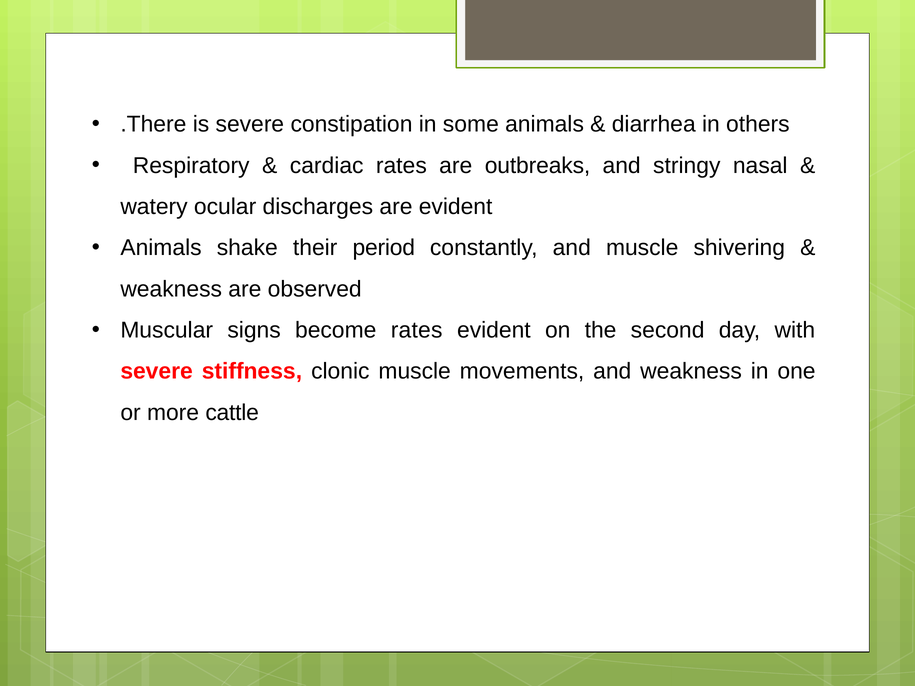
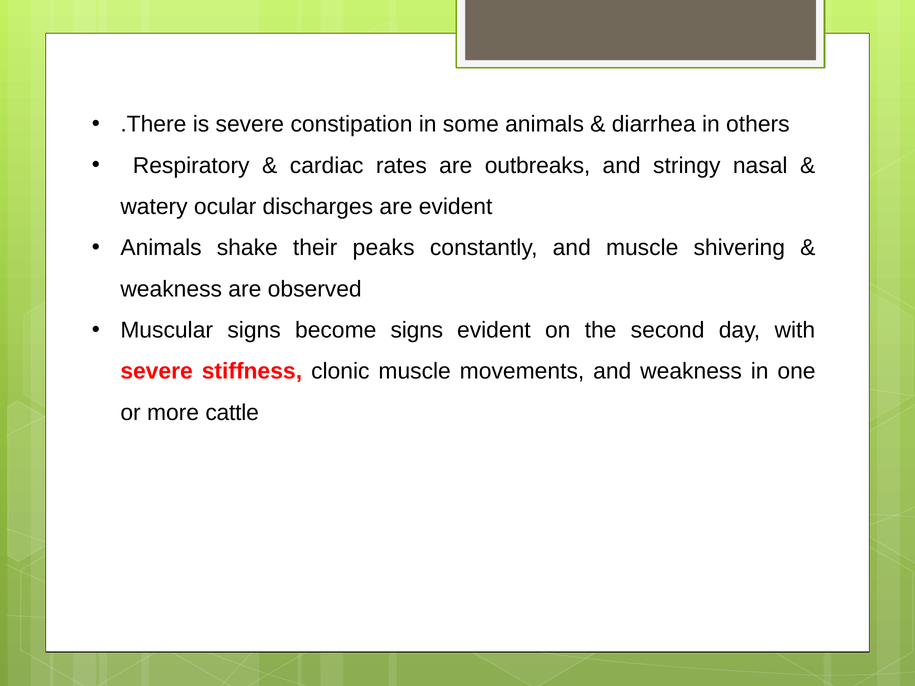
period: period -> peaks (384, 248)
become rates: rates -> signs (417, 330)
